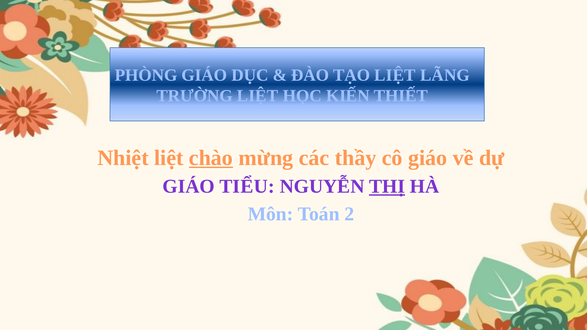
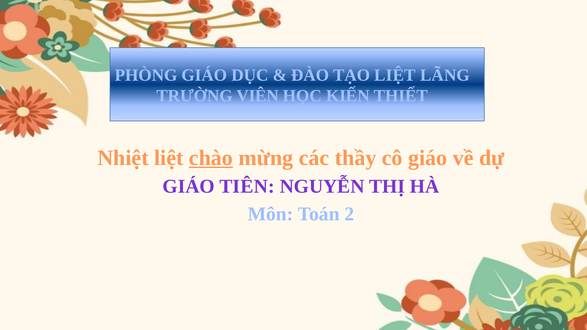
TRƯỜNG LIỆT: LIỆT -> VIÊN (258, 96)
TIỂU: TIỂU -> TIÊN (247, 187)
THỊ underline: present -> none (387, 187)
